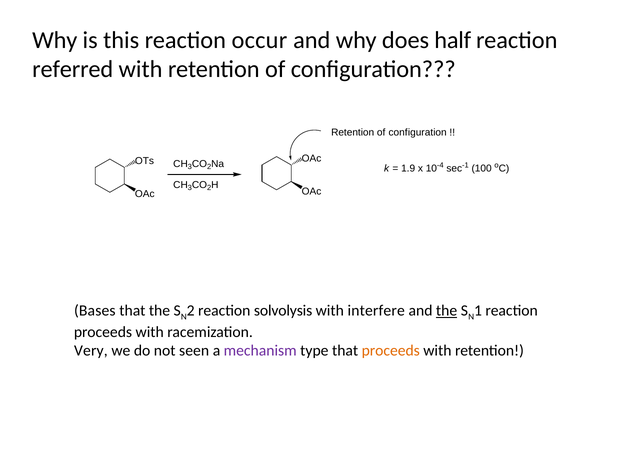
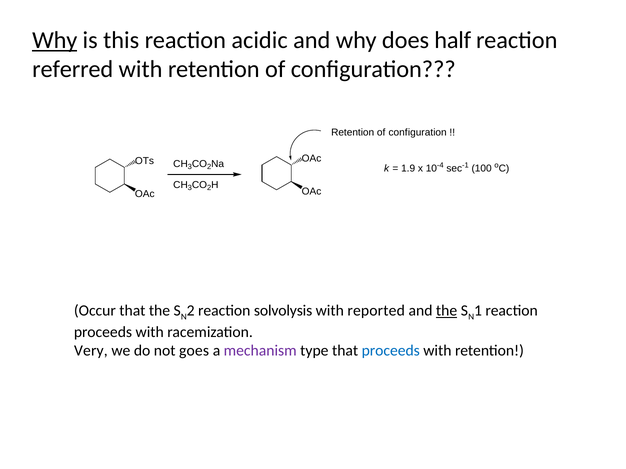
Why underline: none -> present (55, 40)
occur: occur -> acidic (260, 40)
Bases: Bases -> Occur (95, 311)
interfere: interfere -> reported (376, 311)
seen: seen -> goes (194, 351)
proceeds colour: orange -> blue (391, 351)
